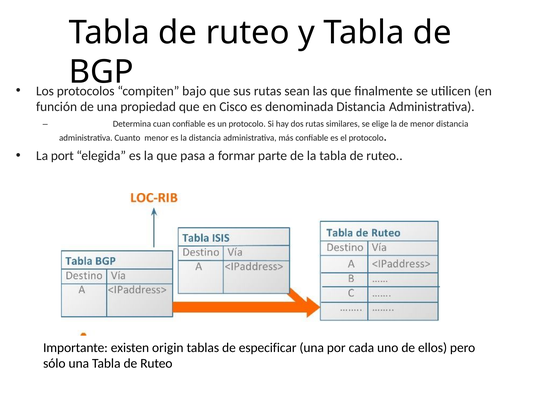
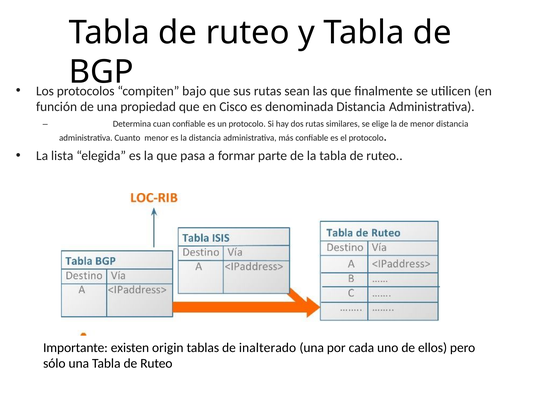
port: port -> lista (62, 156)
especificar: especificar -> inalterado (268, 347)
